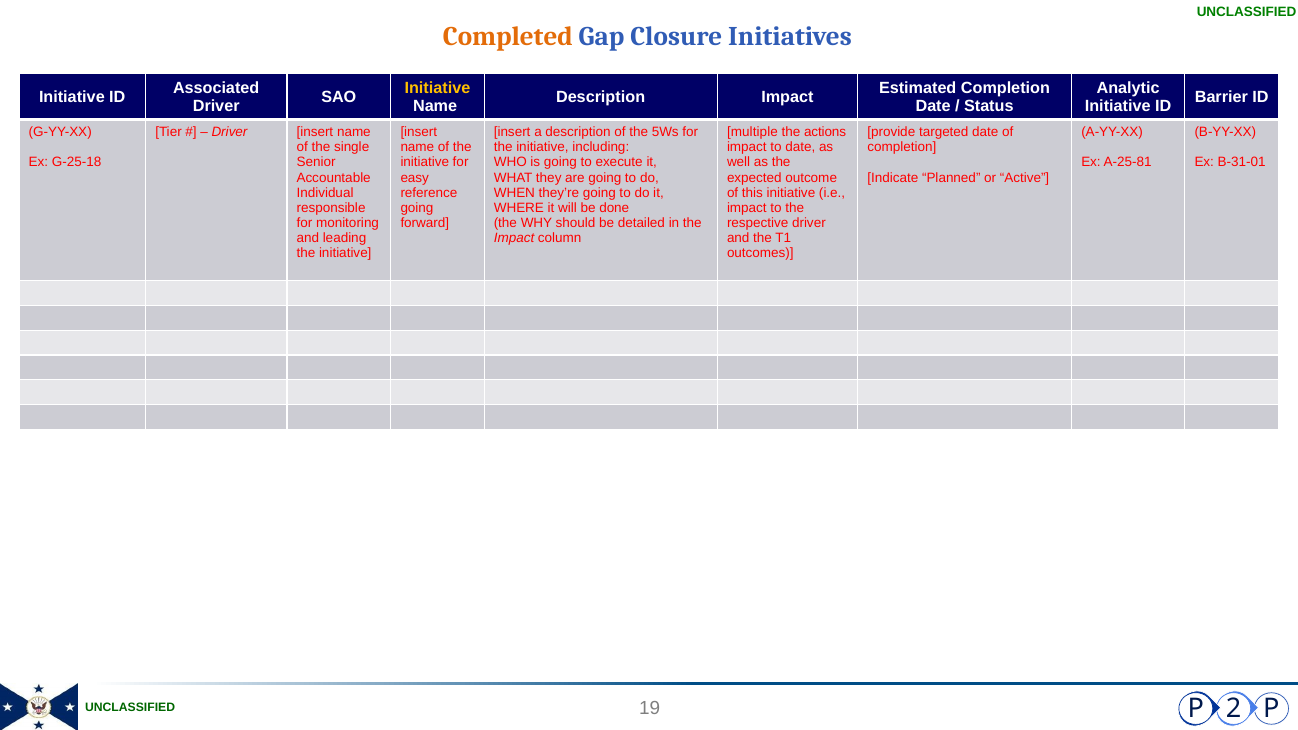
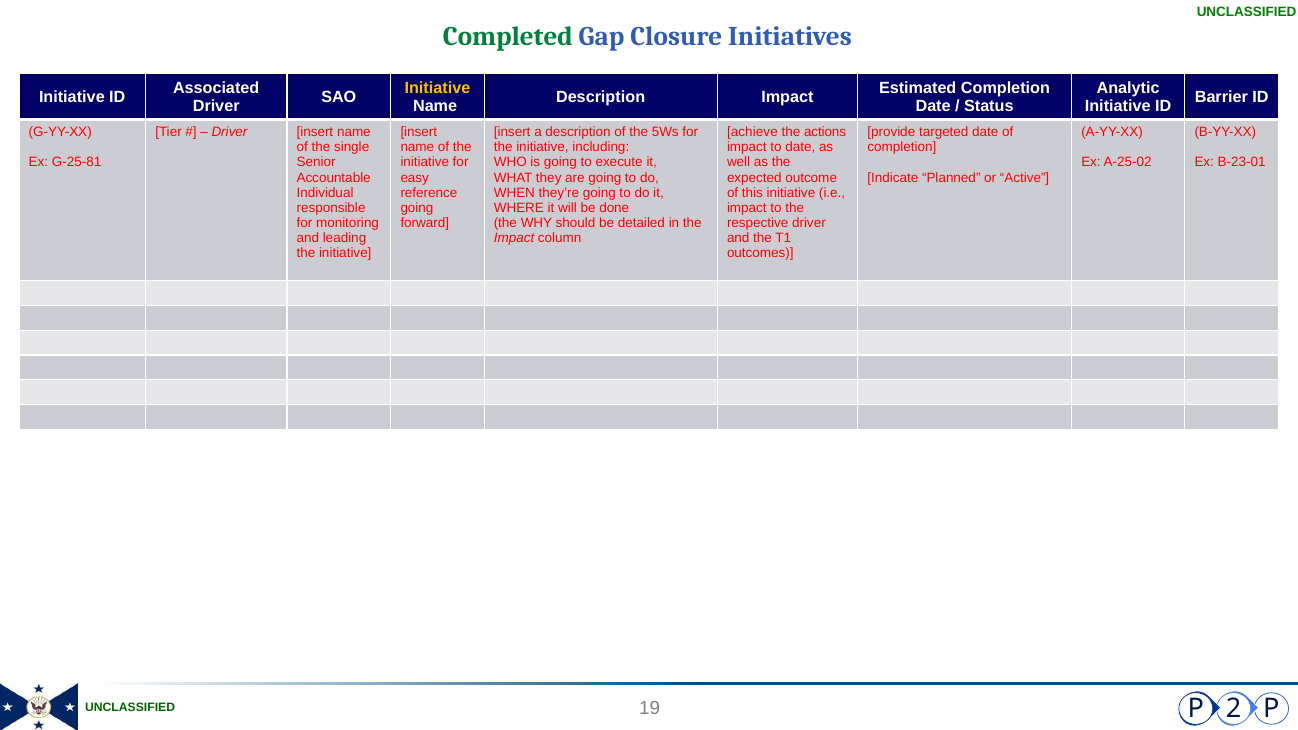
Completed colour: orange -> green (508, 37)
multiple: multiple -> achieve (752, 132)
G-25-18: G-25-18 -> G-25-81 (77, 162)
A-25-81: A-25-81 -> A-25-02 (1128, 162)
B-31-01: B-31-01 -> B-23-01 (1242, 162)
